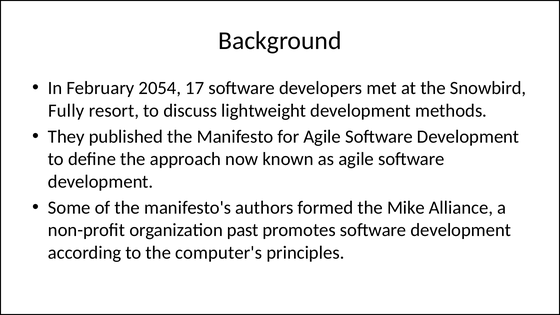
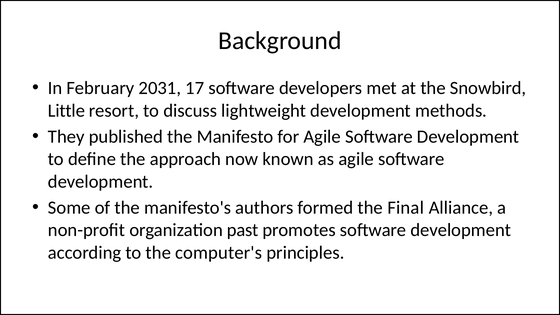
2054: 2054 -> 2031 (160, 88)
Fully: Fully -> Little (66, 111)
Mike: Mike -> Final (406, 208)
